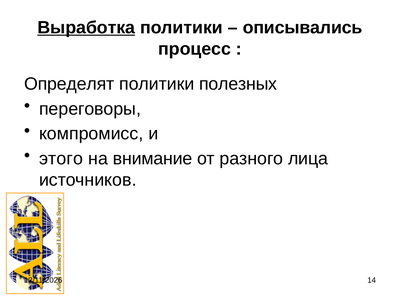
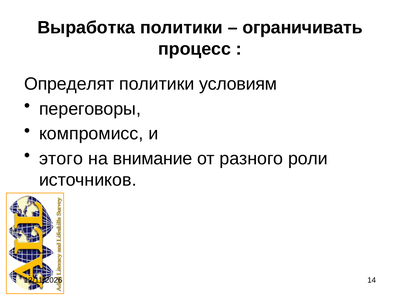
Выработка underline: present -> none (86, 28)
описывались: описывались -> ограничивать (303, 28)
полезных: полезных -> условиям (238, 84)
лица: лица -> роли (308, 159)
